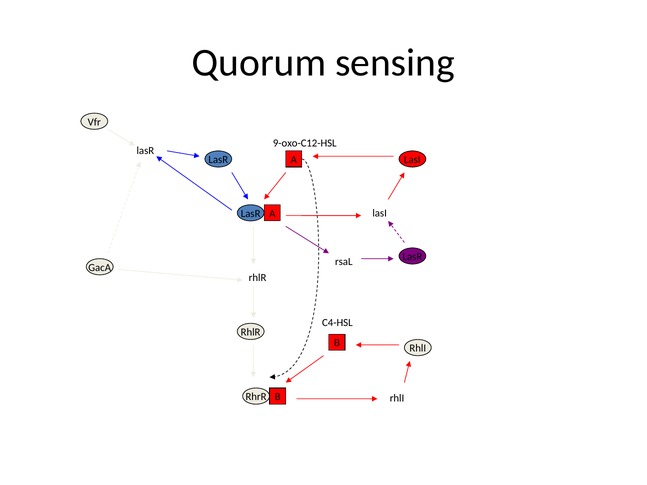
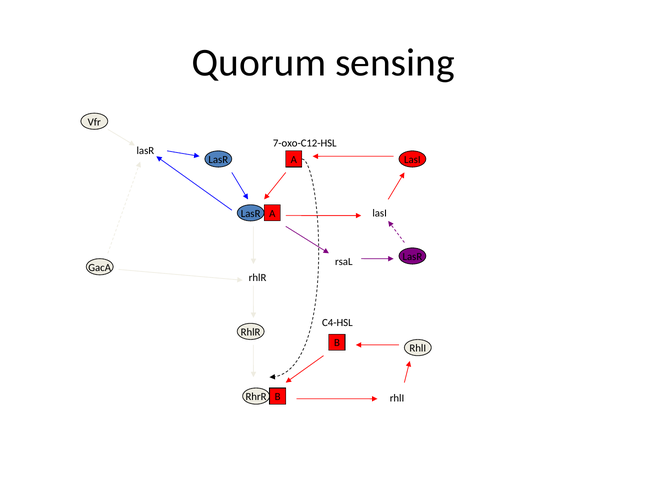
9-oxo-C12-HSL: 9-oxo-C12-HSL -> 7-oxo-C12-HSL (305, 143)
